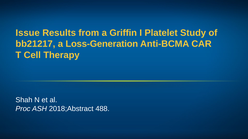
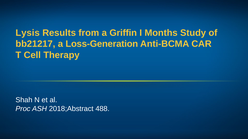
Issue: Issue -> Lysis (28, 33)
Platelet: Platelet -> Months (161, 33)
